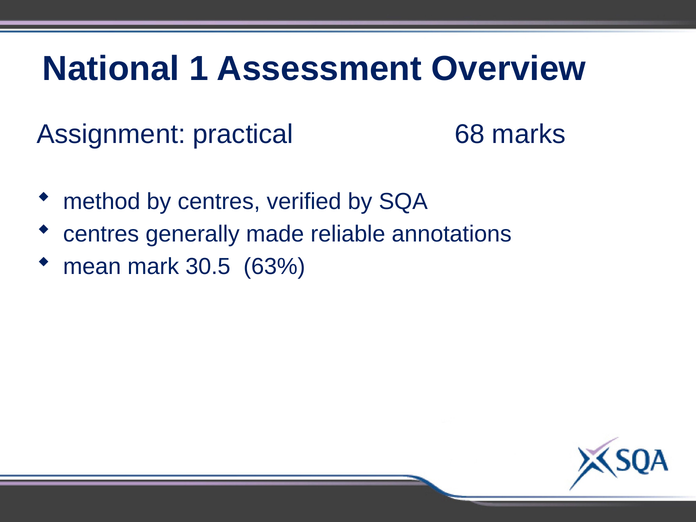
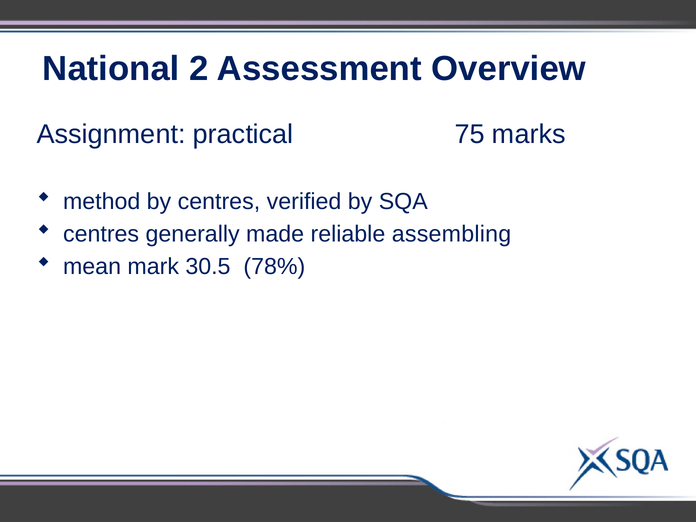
1: 1 -> 2 (199, 69)
68: 68 -> 75 (470, 135)
annotations: annotations -> assembling (452, 234)
63%: 63% -> 78% (274, 266)
